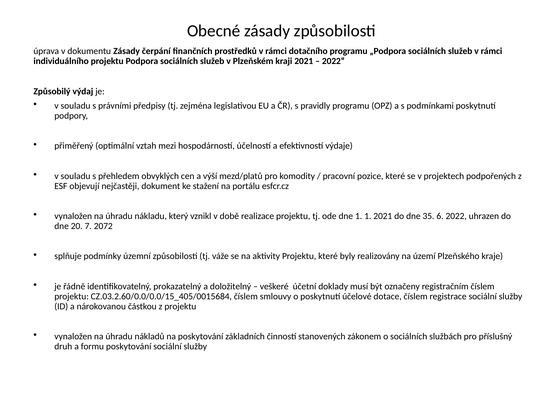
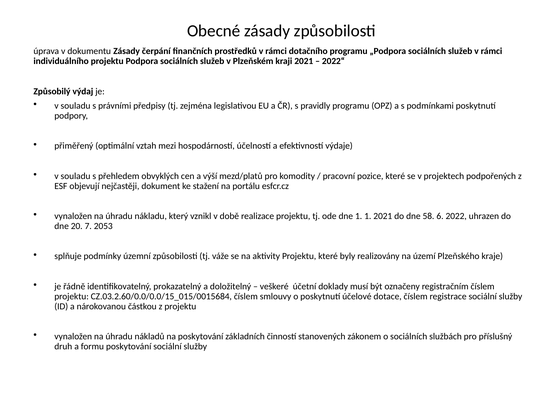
35: 35 -> 58 (428, 216)
2072: 2072 -> 2053 (103, 226)
CZ.03.2.60/0.0/0.0/15_405/0015684: CZ.03.2.60/0.0/0.0/15_405/0015684 -> CZ.03.2.60/0.0/0.0/15_015/0015684 (161, 297)
